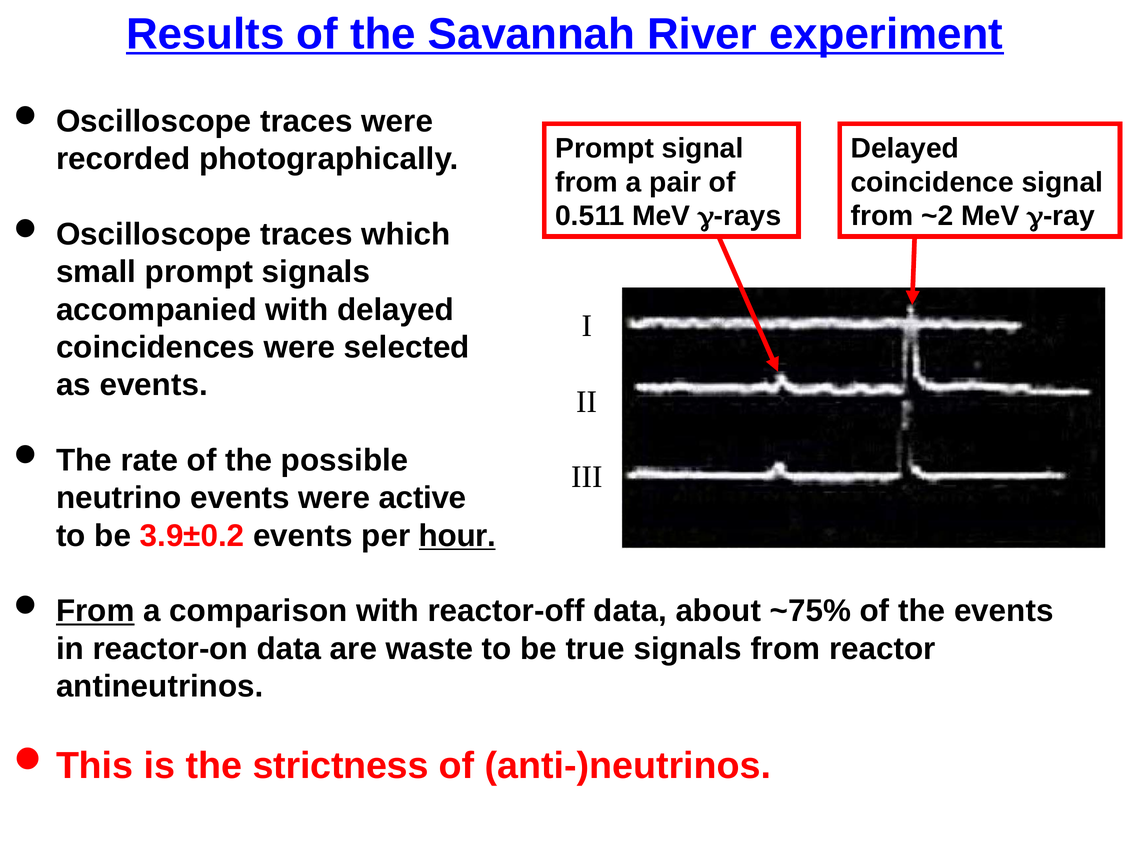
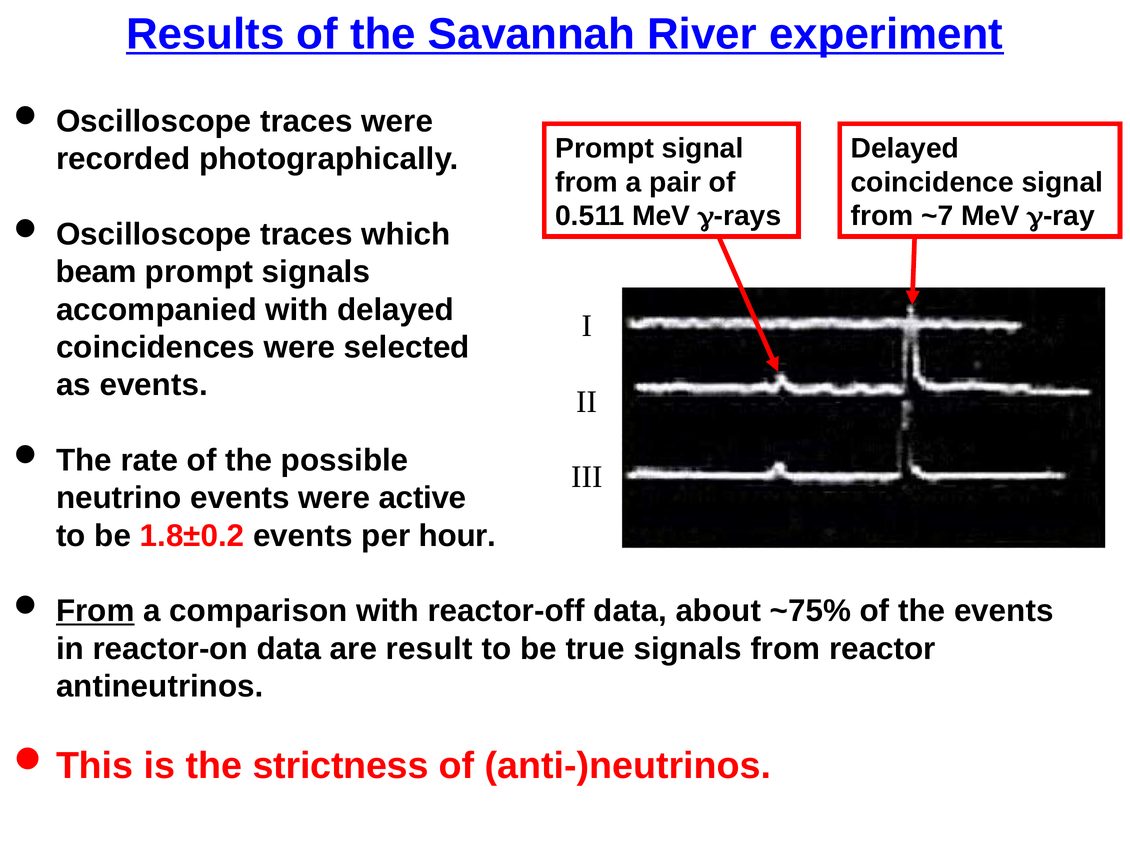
~2: ~2 -> ~7 (937, 216)
small: small -> beam (96, 272)
3.9±0.2: 3.9±0.2 -> 1.8±0.2 (192, 536)
hour underline: present -> none (457, 536)
waste: waste -> result (429, 649)
